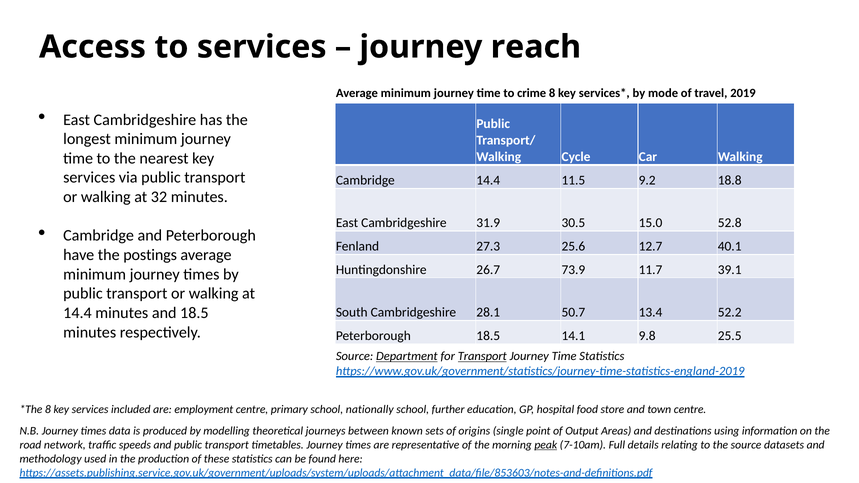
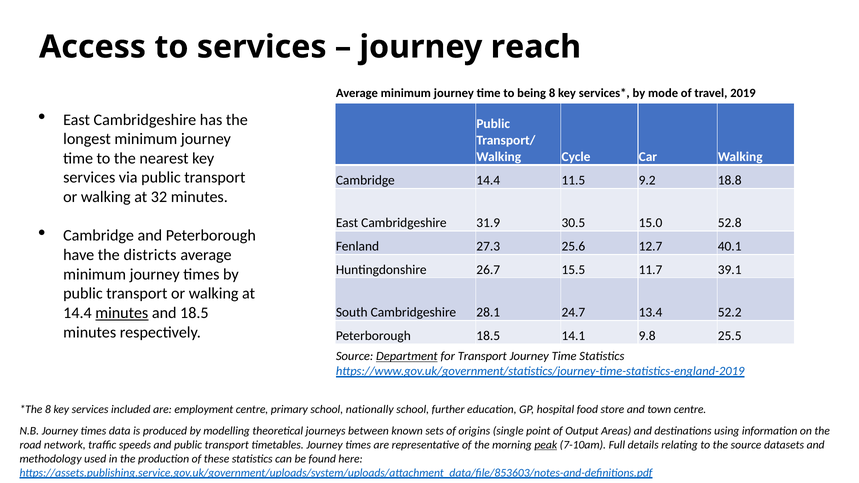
crime: crime -> being (532, 93)
postings: postings -> districts (150, 255)
73.9: 73.9 -> 15.5 (573, 270)
minutes underline: none -> present (122, 313)
50.7: 50.7 -> 24.7 (573, 313)
Transport underline: present -> none (482, 356)
